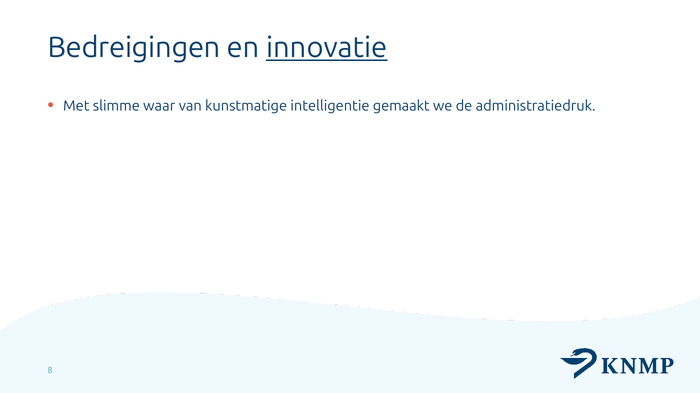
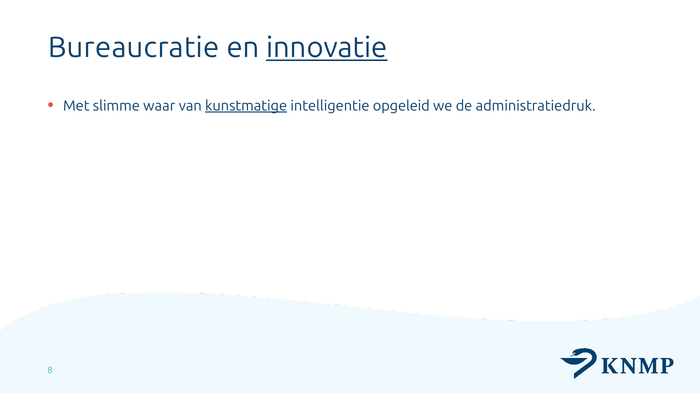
Bedreigingen: Bedreigingen -> Bureaucratie (134, 48)
kunstmatige underline: none -> present (246, 106)
gemaakt: gemaakt -> opgeleid (401, 106)
